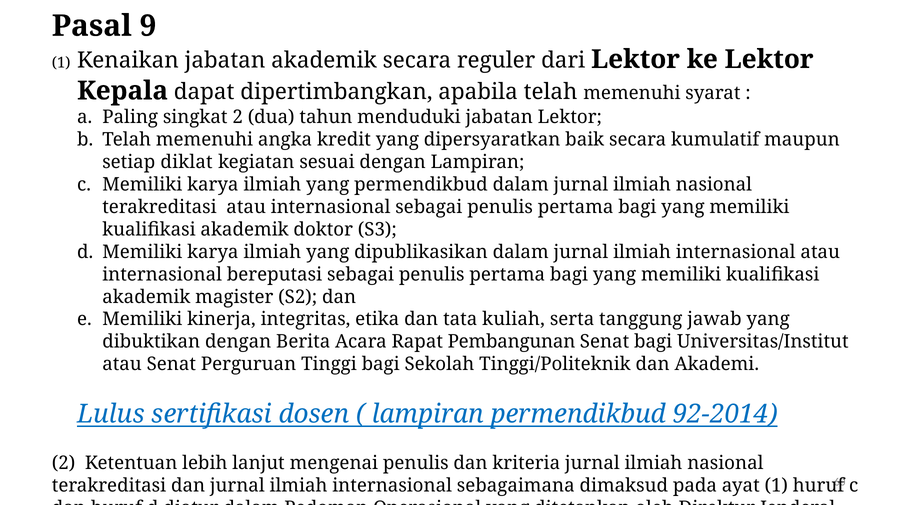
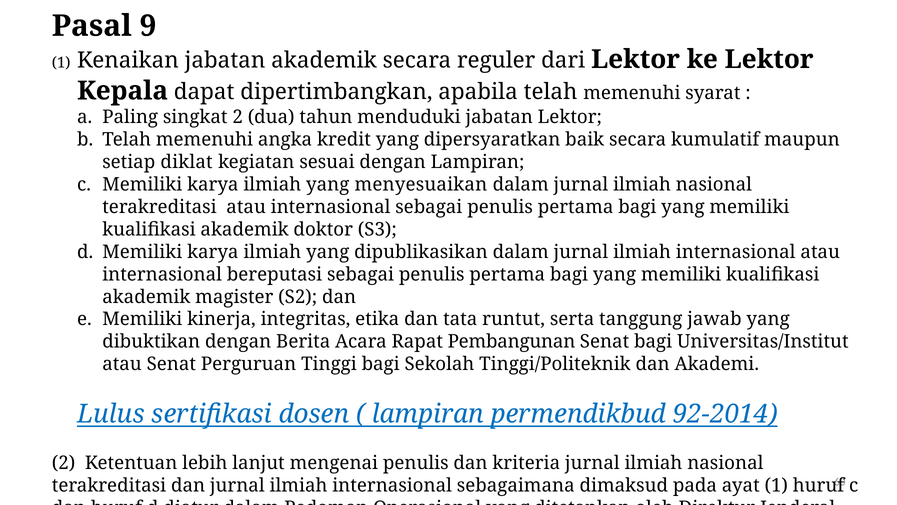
yang permendikbud: permendikbud -> menyesuaikan (421, 184)
kuliah: kuliah -> runtut (514, 319)
